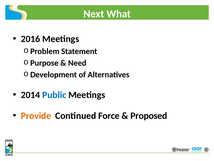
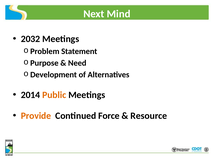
What: What -> Mind (119, 14)
2016: 2016 -> 2032 (30, 39)
Public colour: blue -> orange (54, 95)
Proposed: Proposed -> Resource (149, 115)
